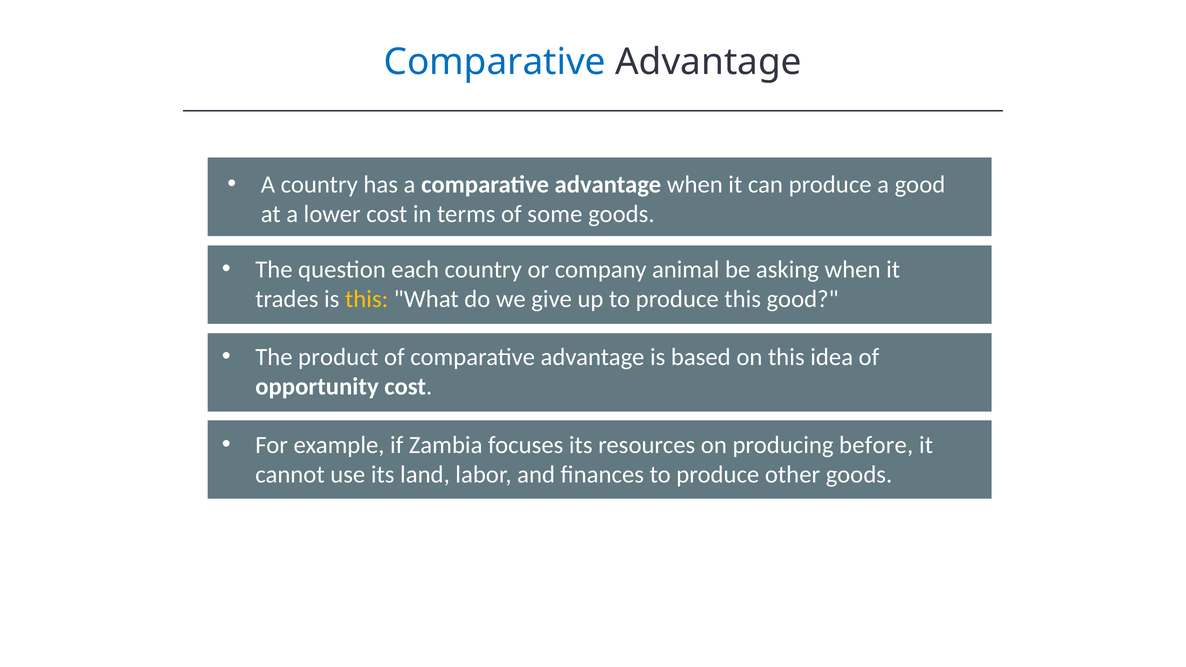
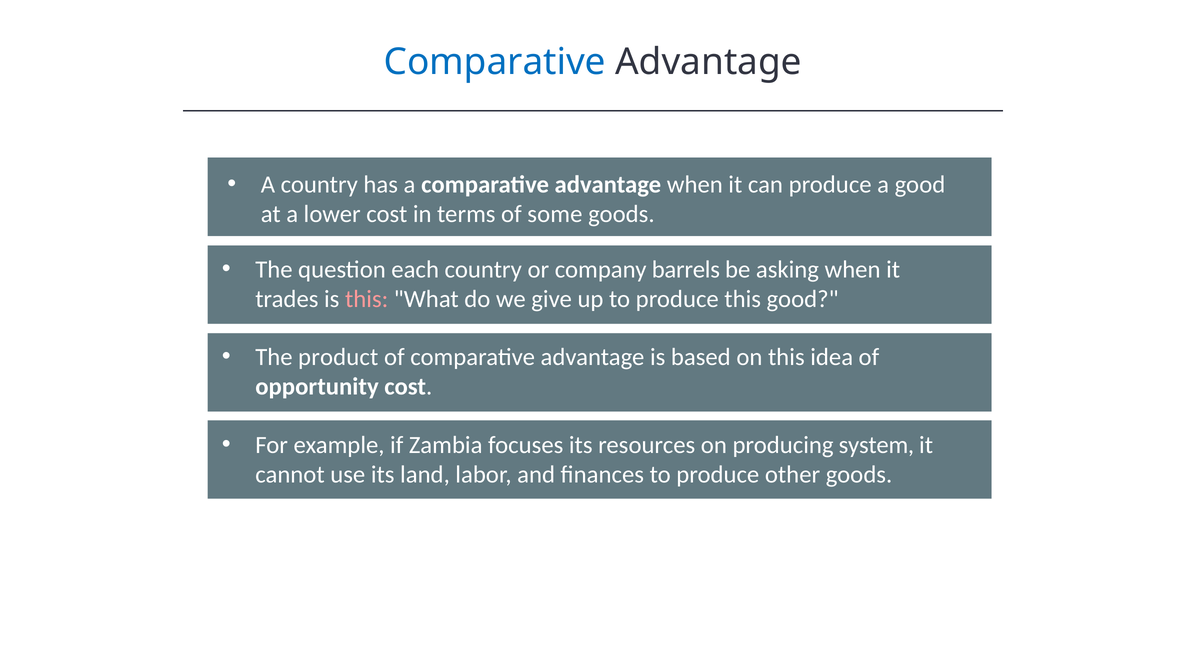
animal: animal -> barrels (686, 269)
this colour: yellow -> pink (367, 299)
before: before -> system (876, 445)
